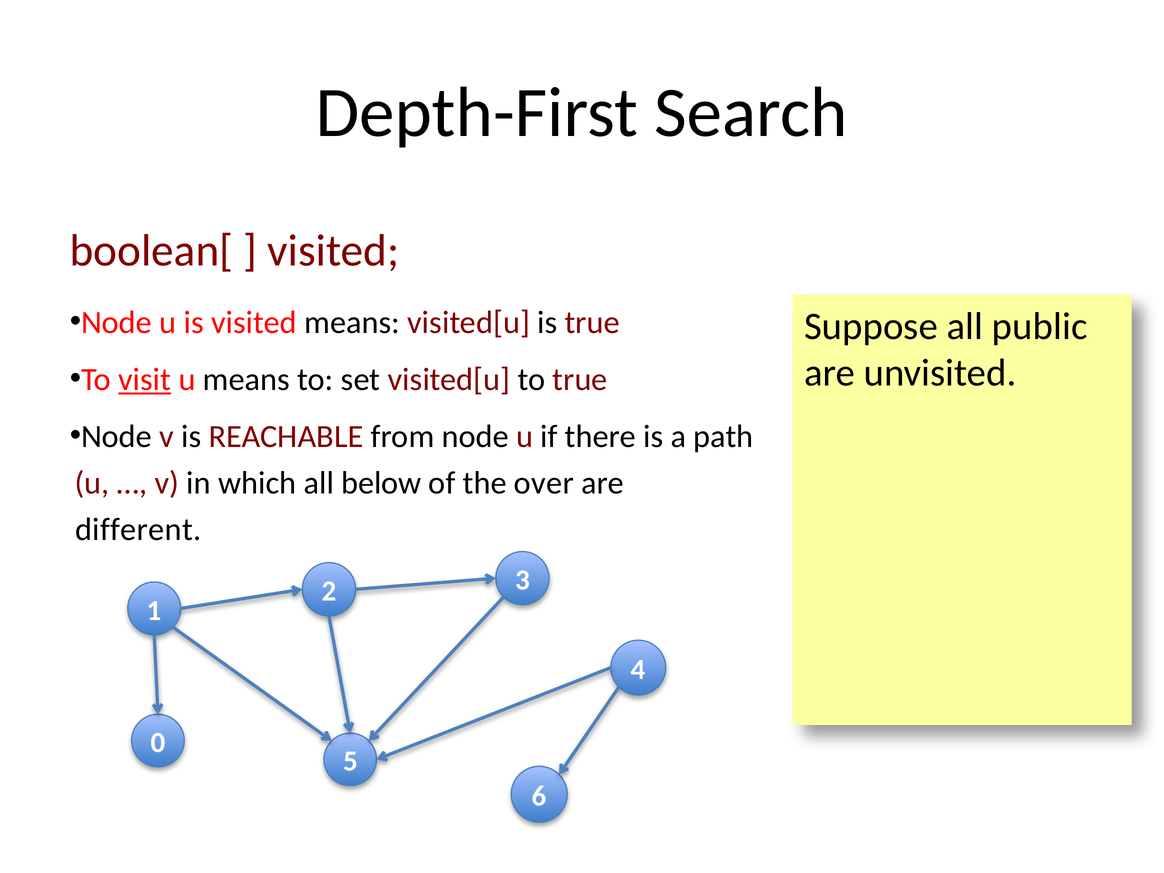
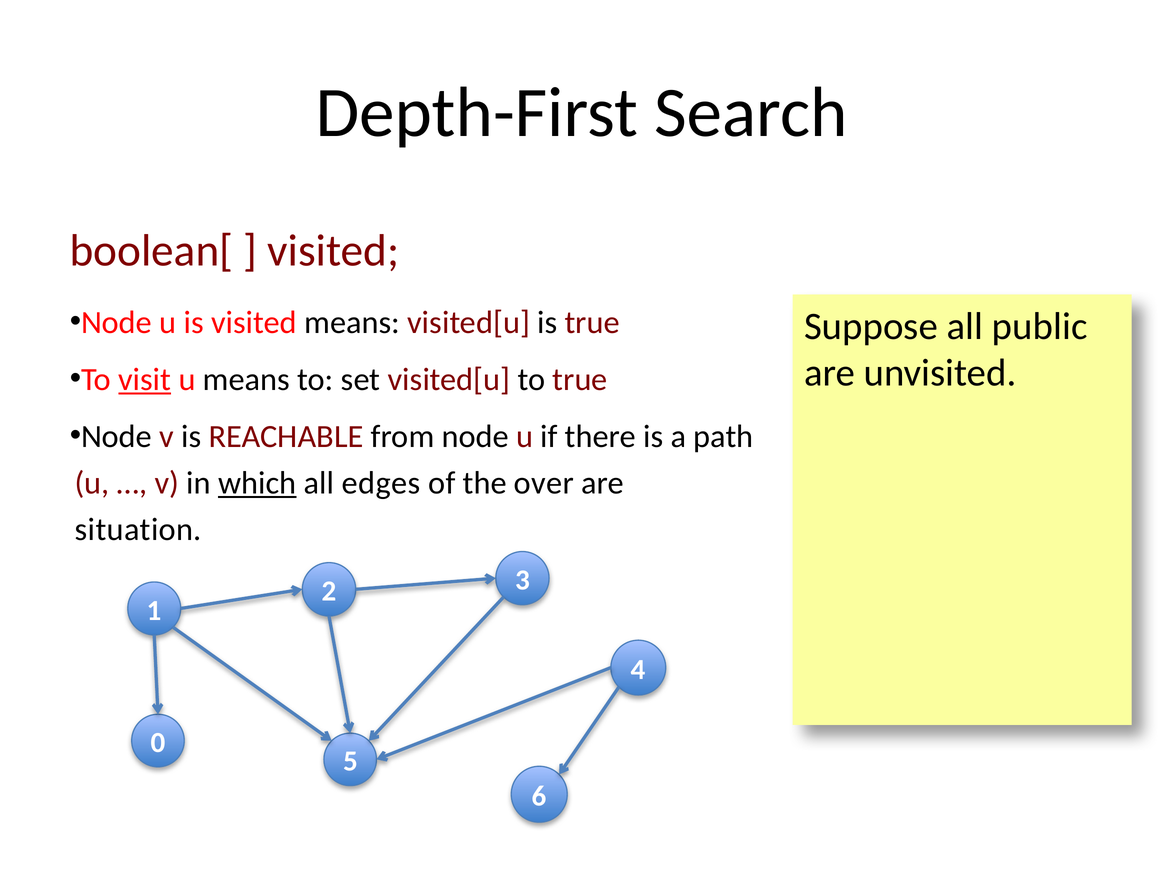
which underline: none -> present (257, 483)
below: below -> edges (381, 483)
different: different -> situation (138, 530)
